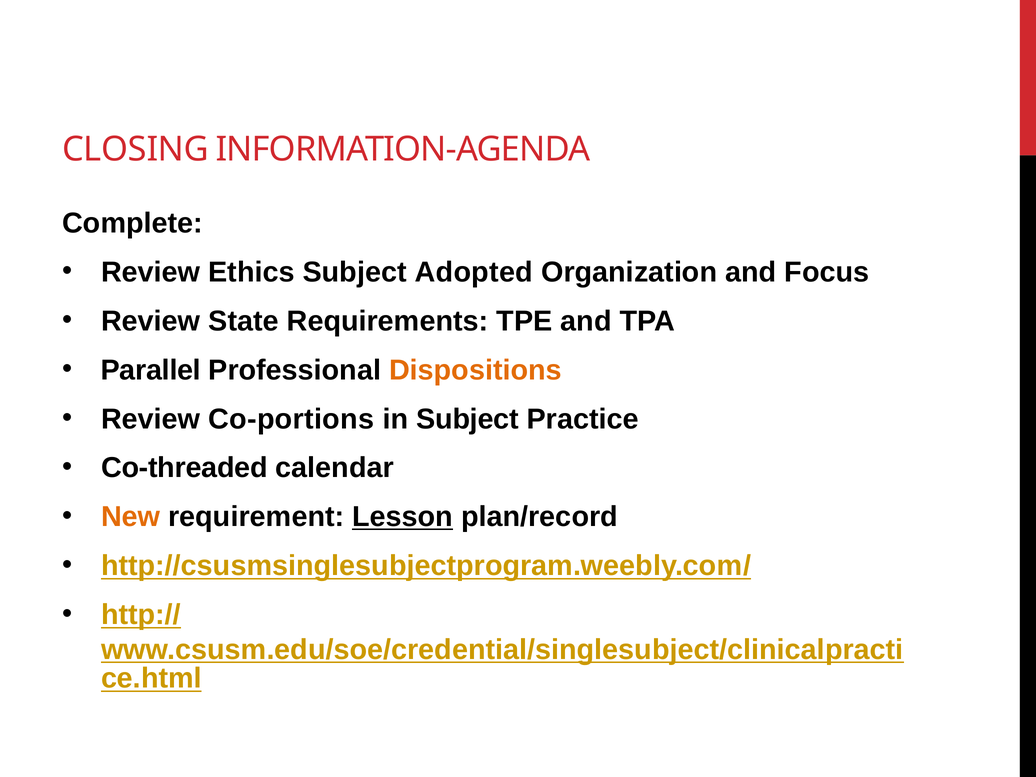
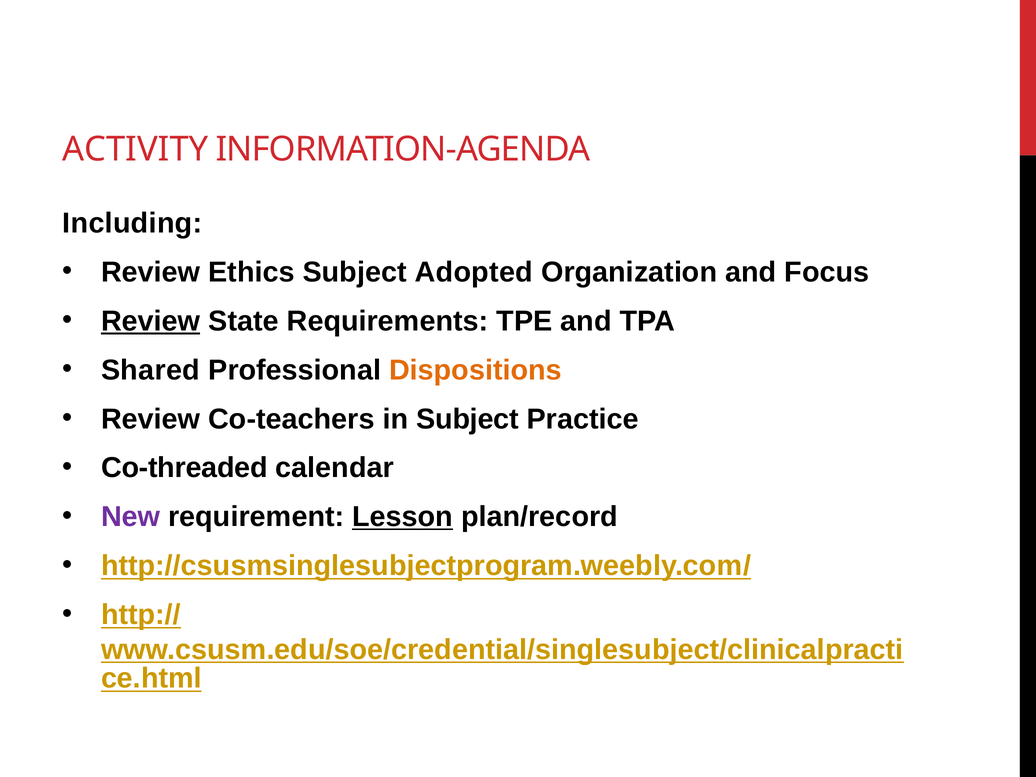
CLOSING: CLOSING -> ACTIVITY (135, 149)
Complete: Complete -> Including (132, 223)
Review underline: none -> present (151, 321)
Parallel: Parallel -> Shared (150, 370)
Co-portions: Co-portions -> Co-teachers (291, 419)
New colour: orange -> purple (131, 517)
